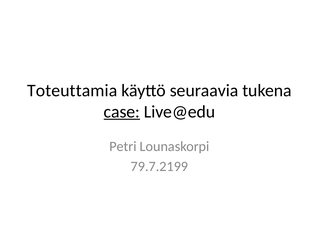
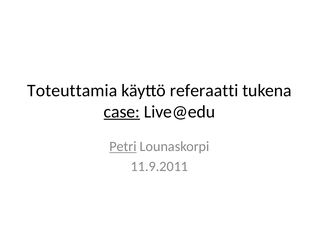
seuraavia: seuraavia -> referaatti (204, 91)
Petri underline: none -> present (123, 147)
79.7.2199: 79.7.2199 -> 11.9.2011 (159, 167)
